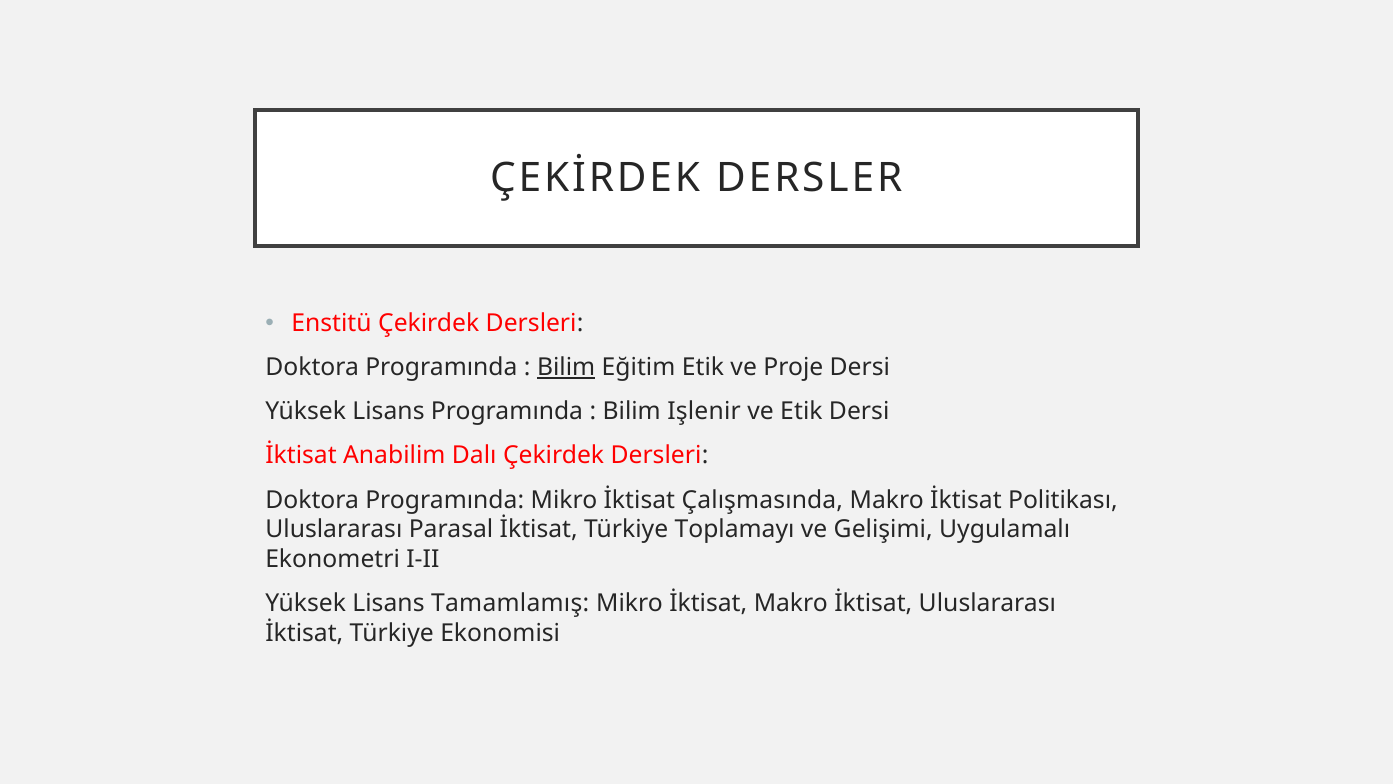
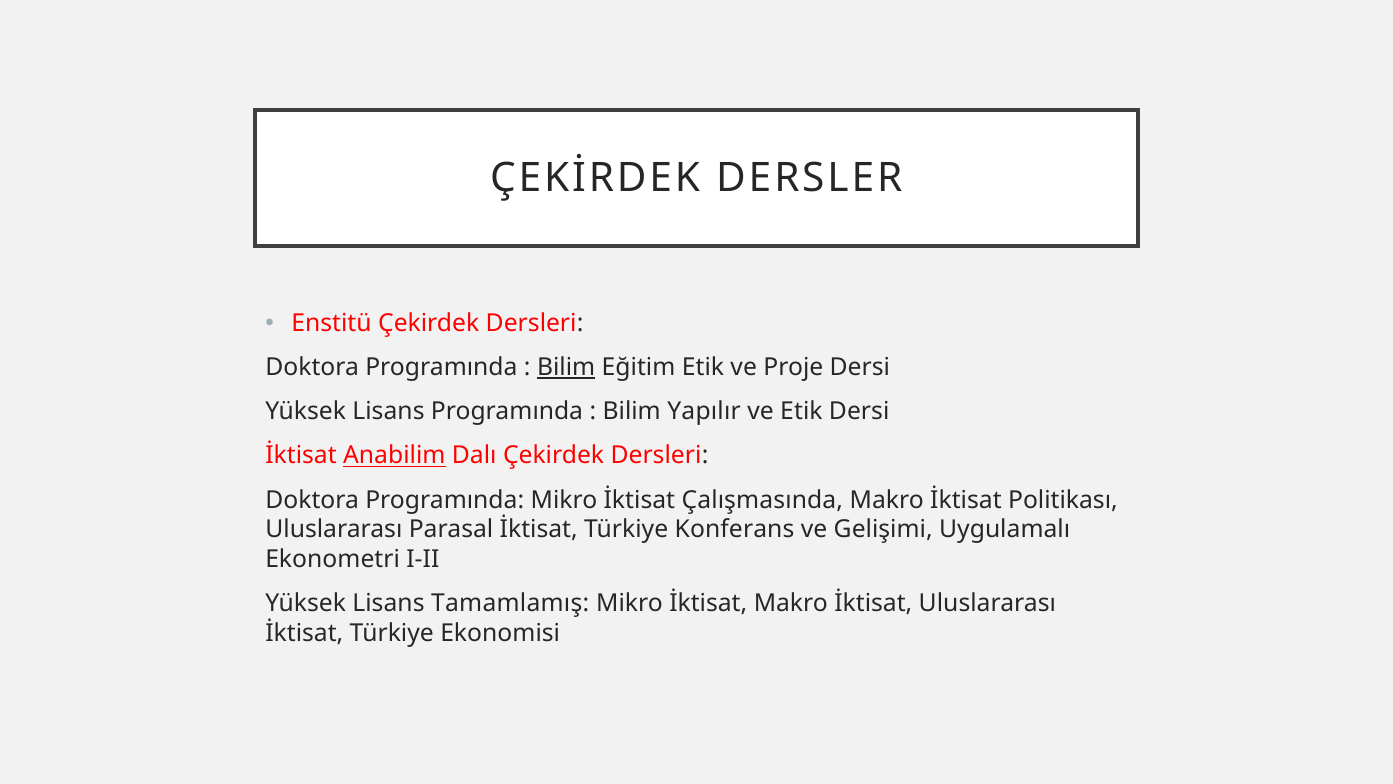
Işlenir: Işlenir -> Yapılır (704, 411)
Anabilim underline: none -> present (394, 456)
Toplamayı: Toplamayı -> Konferans (735, 529)
